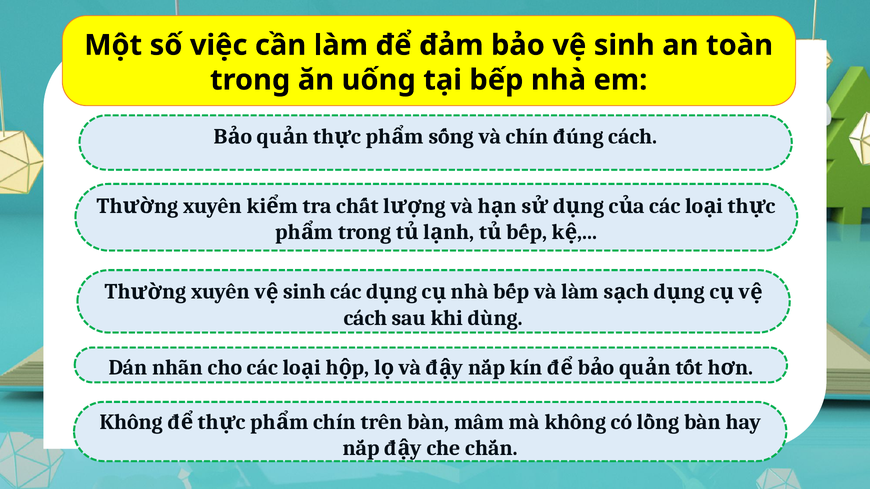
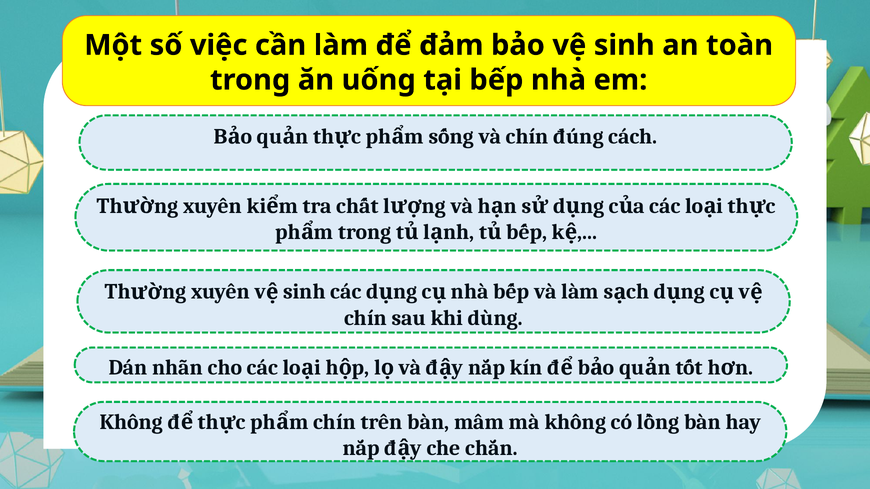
cách: cách -> chín (366, 318)
